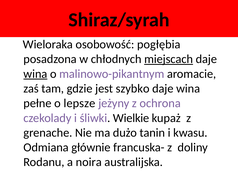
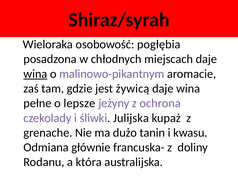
miejscach underline: present -> none (169, 59)
szybko: szybko -> żywicą (133, 88)
Wielkie: Wielkie -> Julijska (131, 118)
noira: noira -> która (89, 162)
